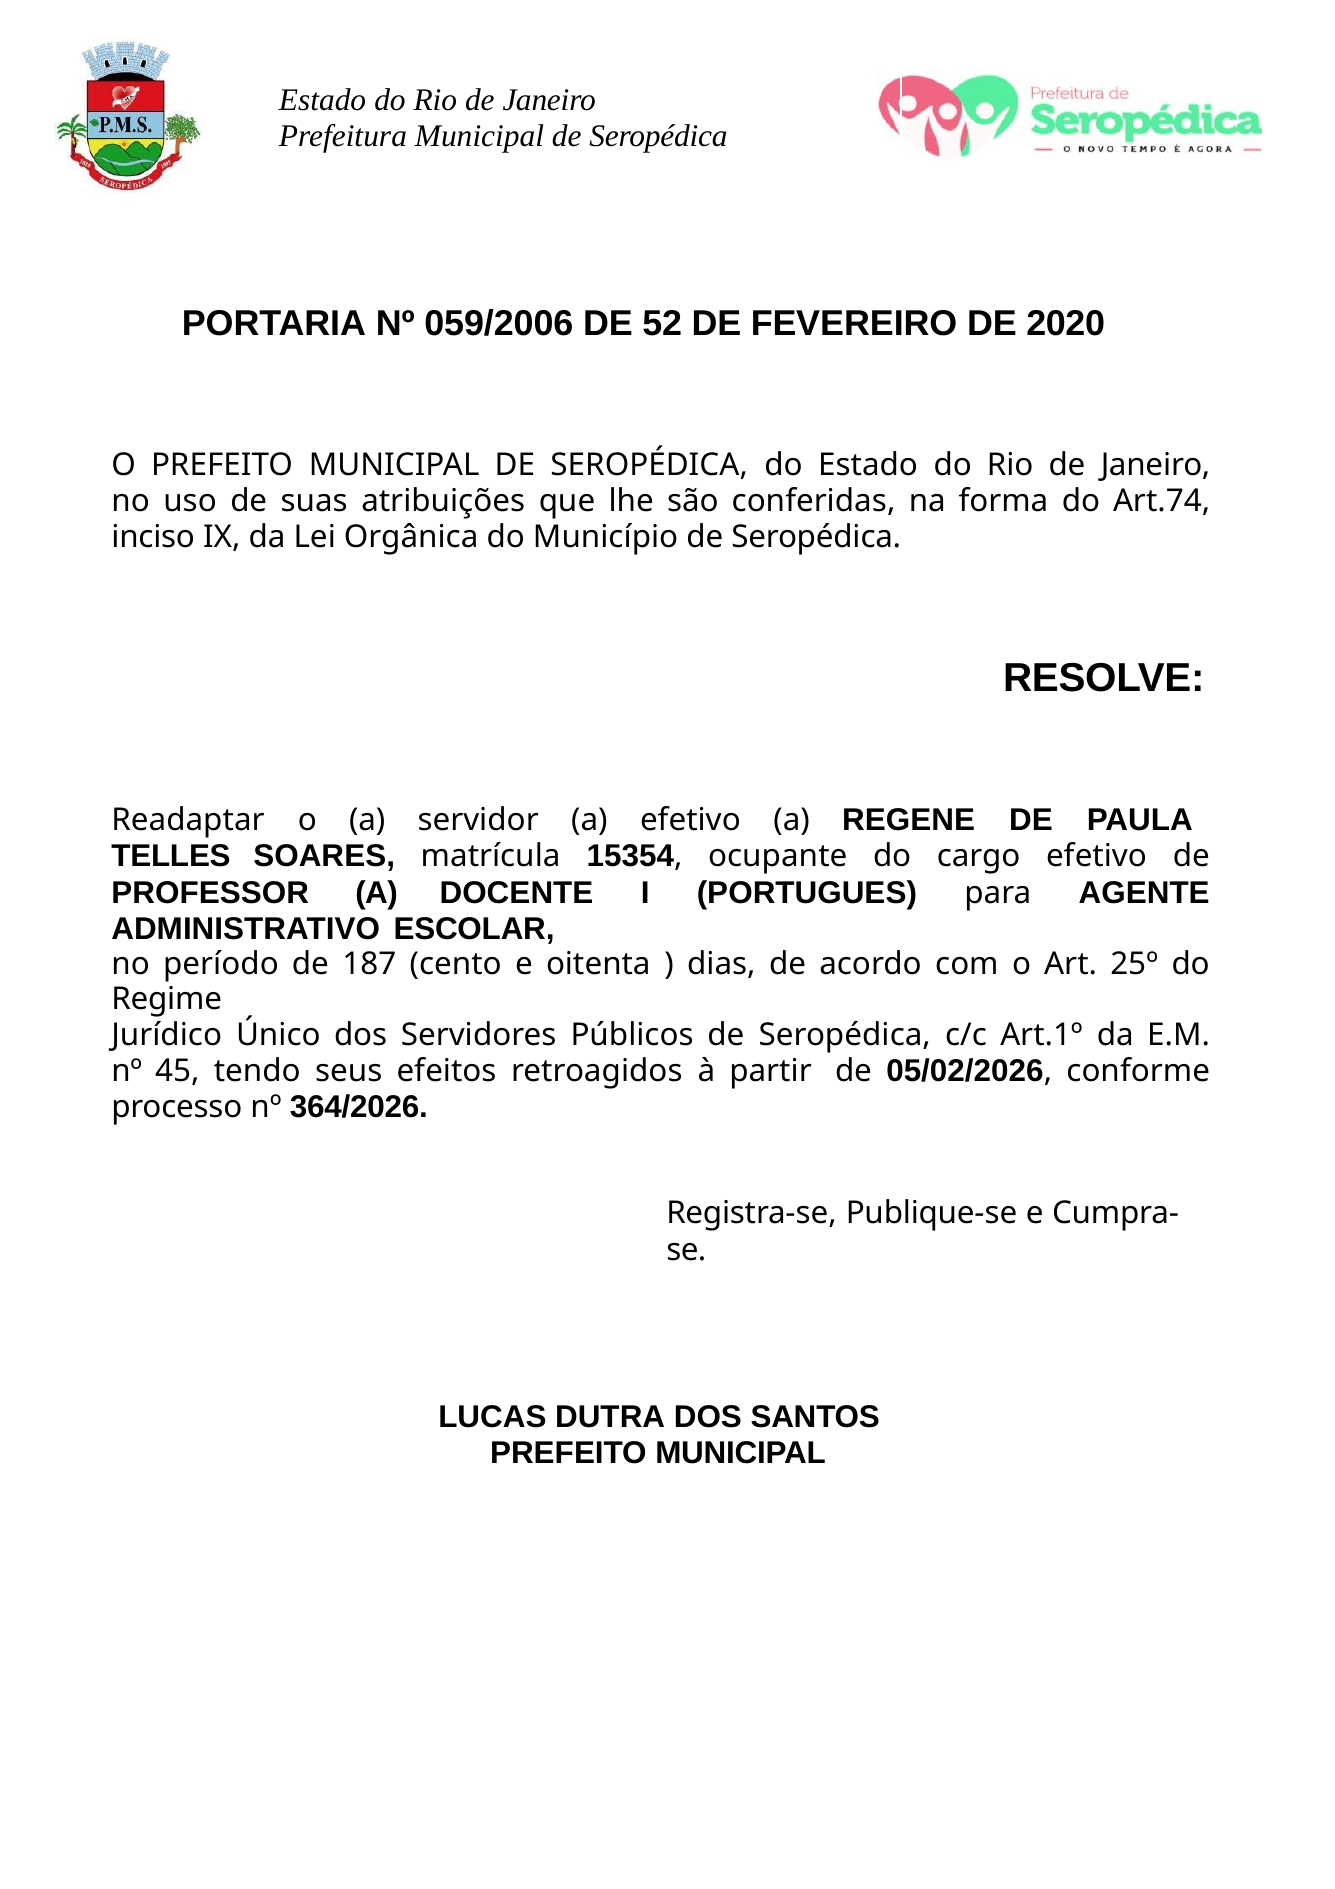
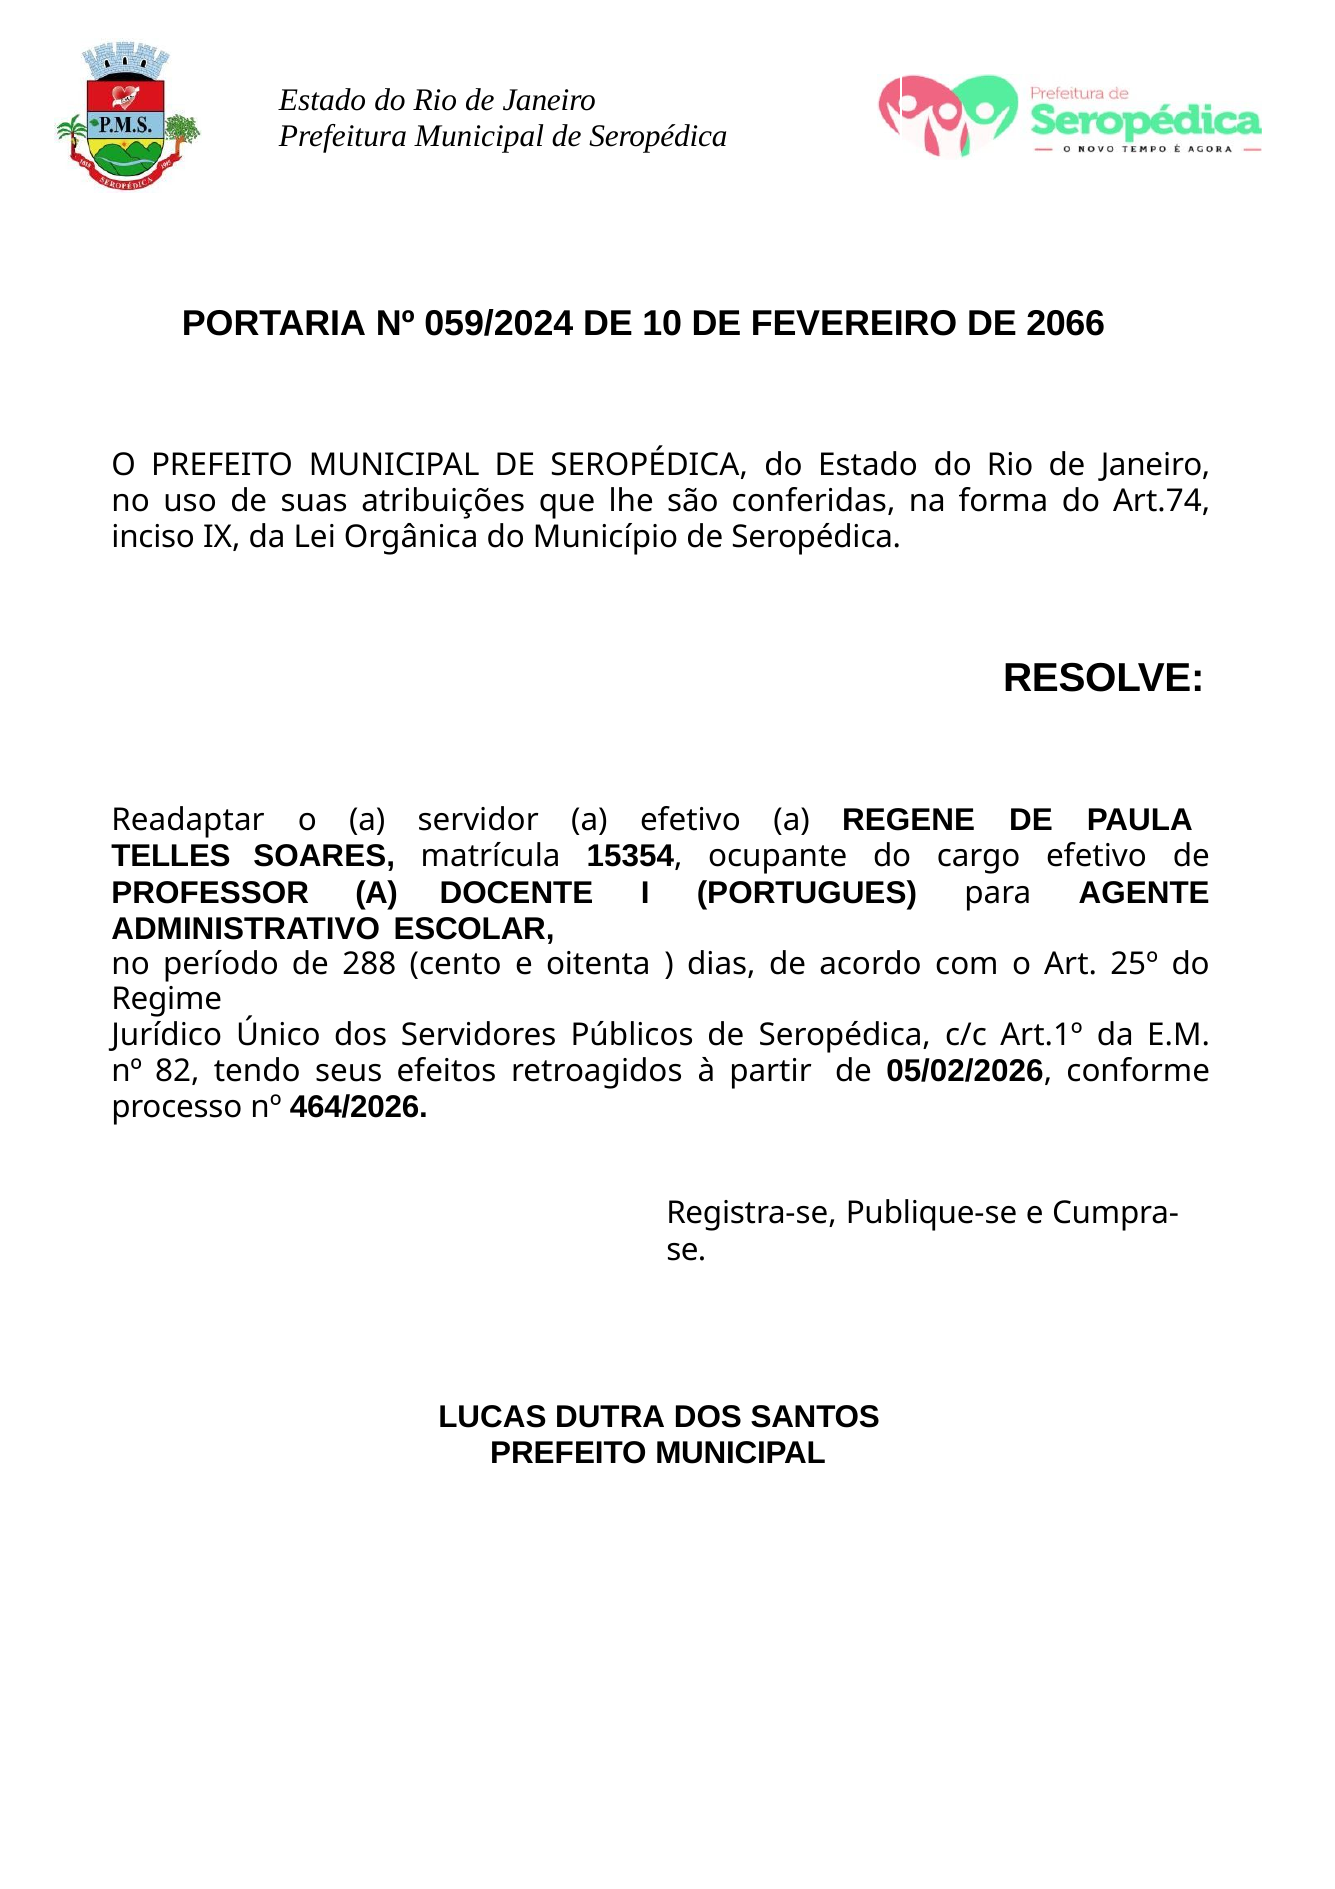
059/2006: 059/2006 -> 059/2024 (499, 324)
52: 52 -> 10 (662, 324)
2020: 2020 -> 2066 (1066, 324)
187: 187 -> 288 (369, 964)
45: 45 -> 82 (177, 1071)
364/2026: 364/2026 -> 464/2026 (359, 1107)
